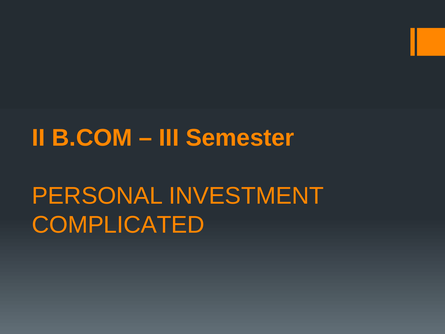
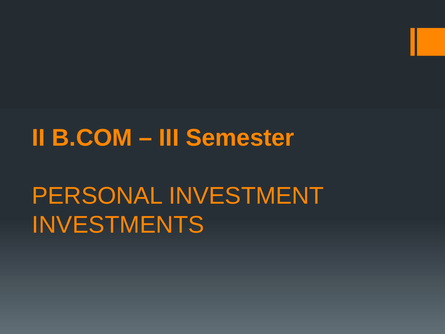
COMPLICATED: COMPLICATED -> INVESTMENTS (118, 225)
